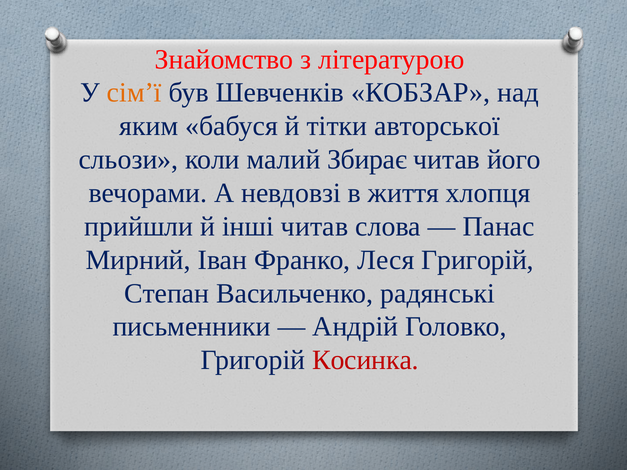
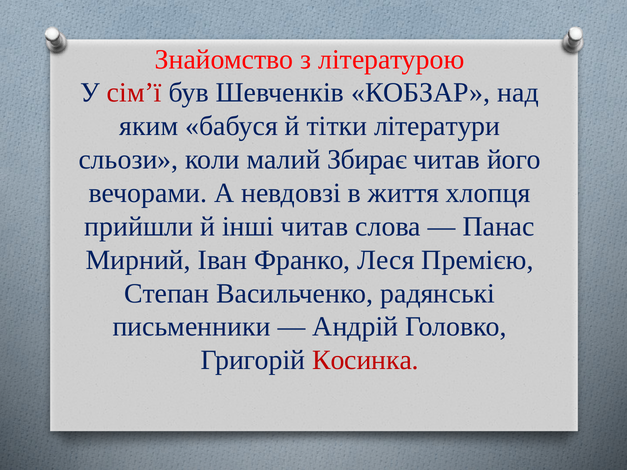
сім’ї colour: orange -> red (134, 93)
авторської: авторської -> літератури (437, 126)
Леся Григорій: Григорій -> Премією (477, 260)
